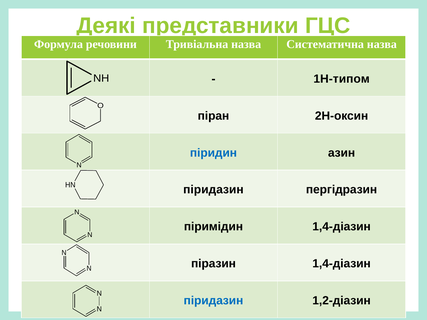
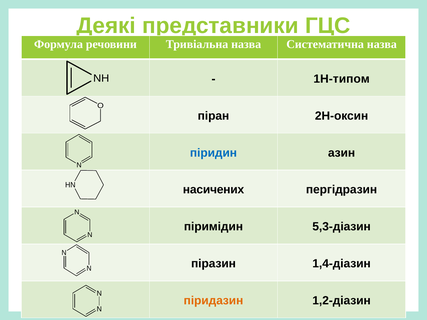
піридазин: піридазин -> насичених (214, 190)
піримідин 1,4-діазин: 1,4-діазин -> 5,3-діазин (342, 227)
піридазин colour: blue -> orange (213, 301)
